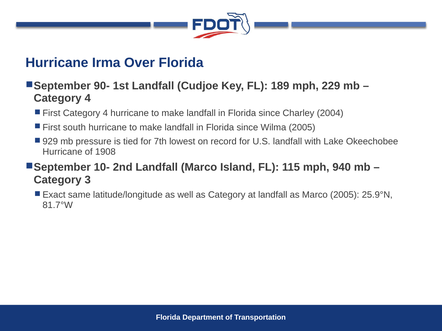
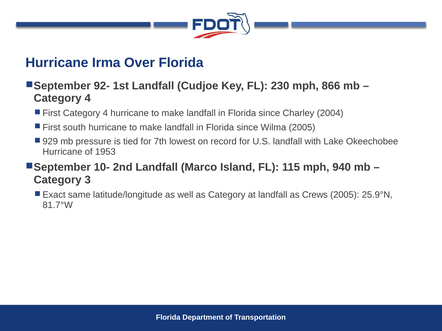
90-: 90- -> 92- (102, 86)
189: 189 -> 230 (280, 86)
229: 229 -> 866 (331, 86)
1908: 1908 -> 1953 (105, 152)
as Marco: Marco -> Crews (315, 195)
